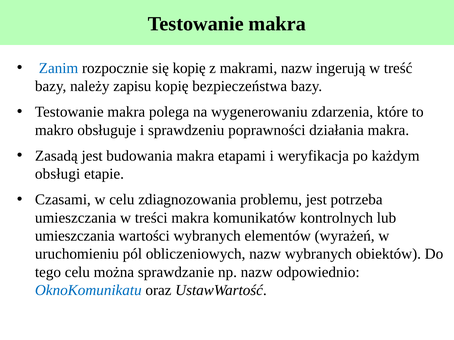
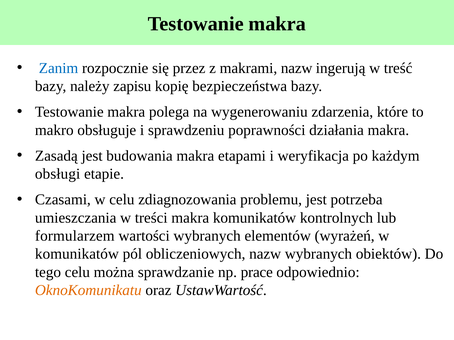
się kopię: kopię -> przez (189, 68)
umieszczania: umieszczania -> formularzem (75, 236)
uruchomieniu: uruchomieniu -> komunikatów (77, 254)
np nazw: nazw -> prace (257, 273)
OknoKomunikatu colour: blue -> orange (88, 291)
